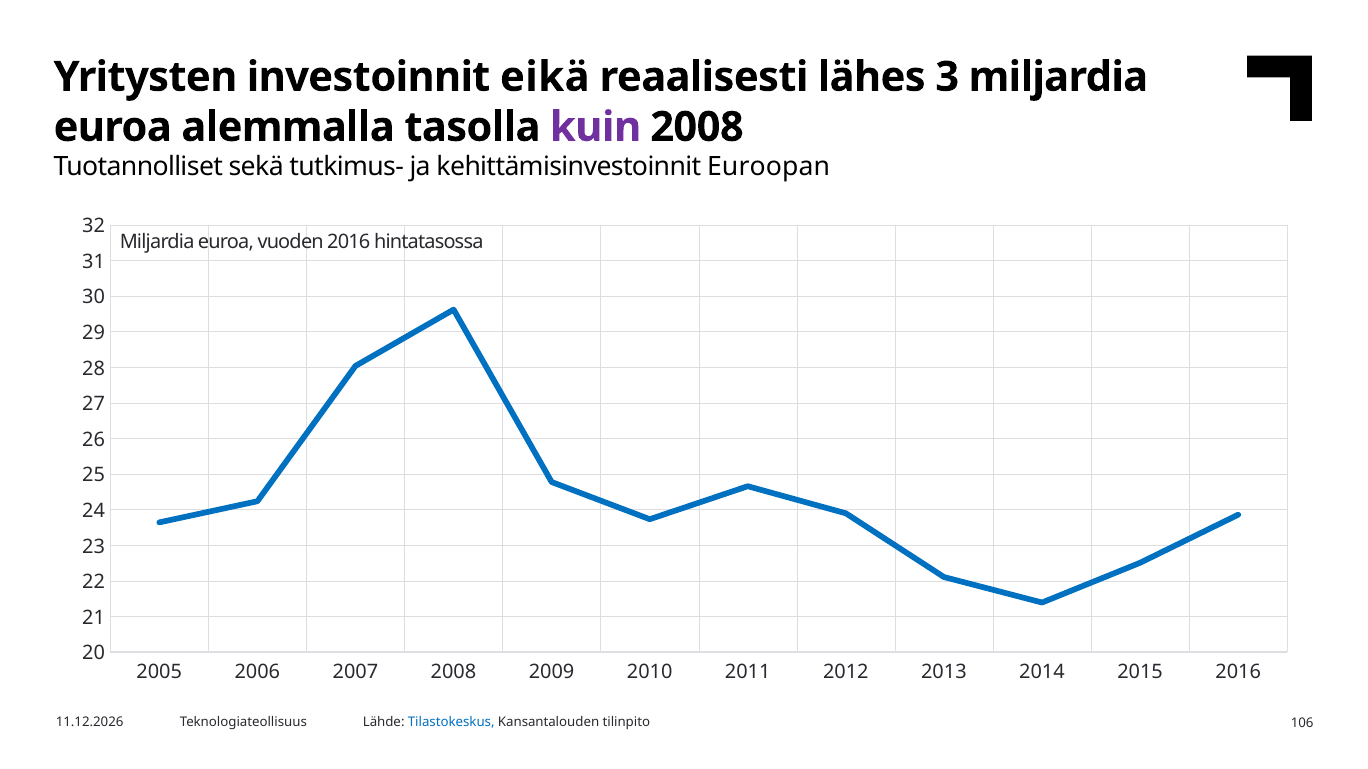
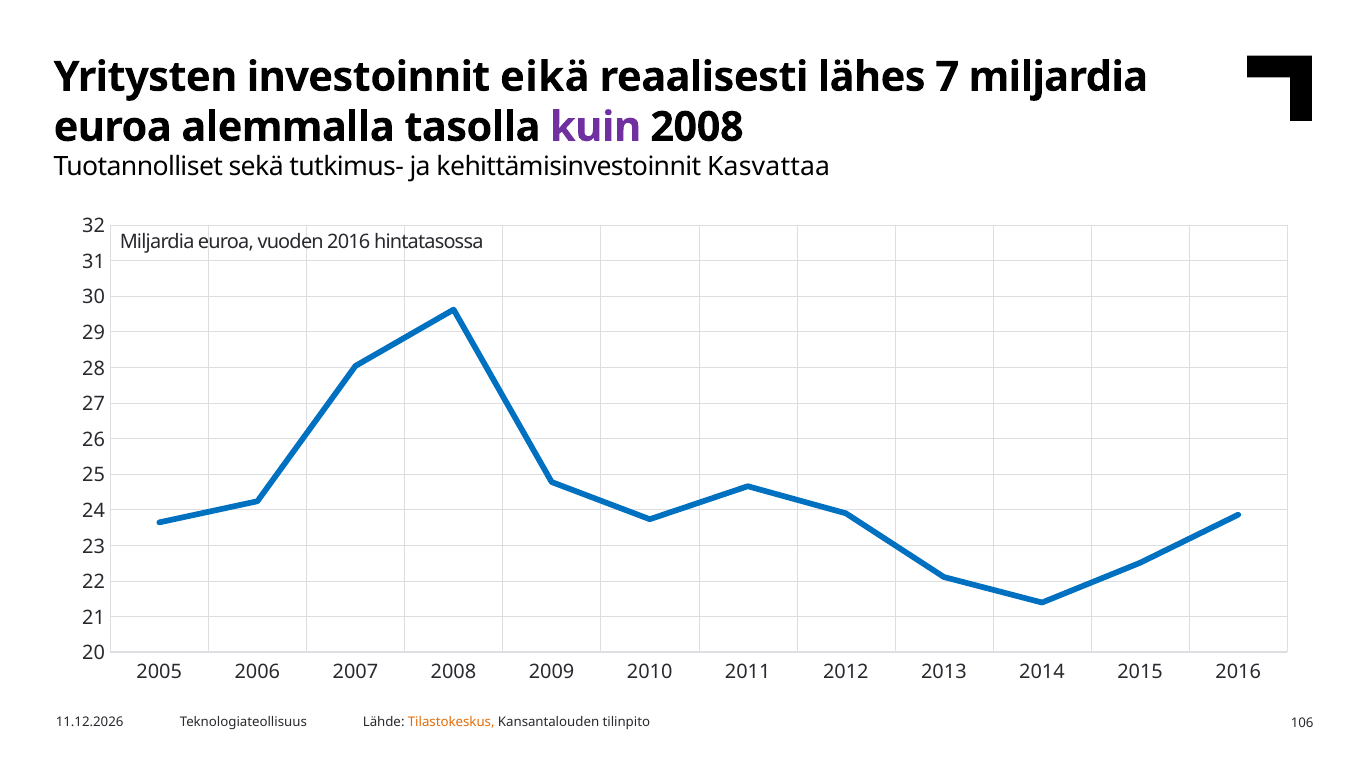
3: 3 -> 7 (947, 77)
Euroopan: Euroopan -> Kasvattaa (769, 167)
Tilastokeskus colour: blue -> orange (451, 723)
